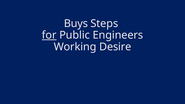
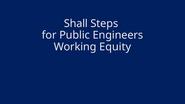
Buys: Buys -> Shall (76, 23)
for underline: present -> none (49, 35)
Desire: Desire -> Equity (115, 47)
